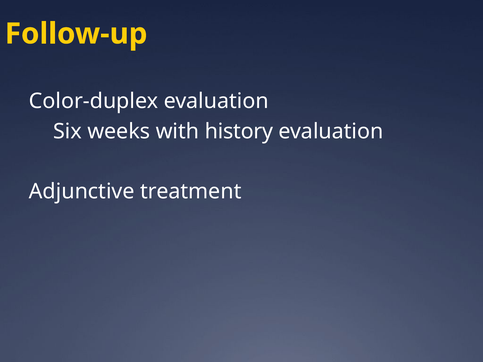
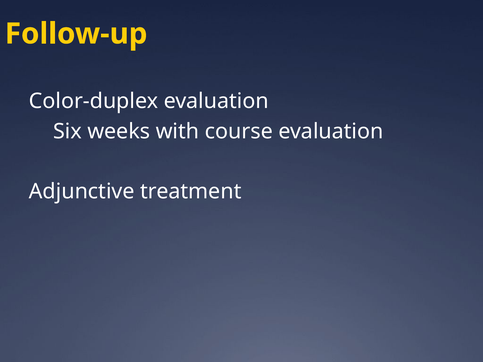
history: history -> course (239, 131)
